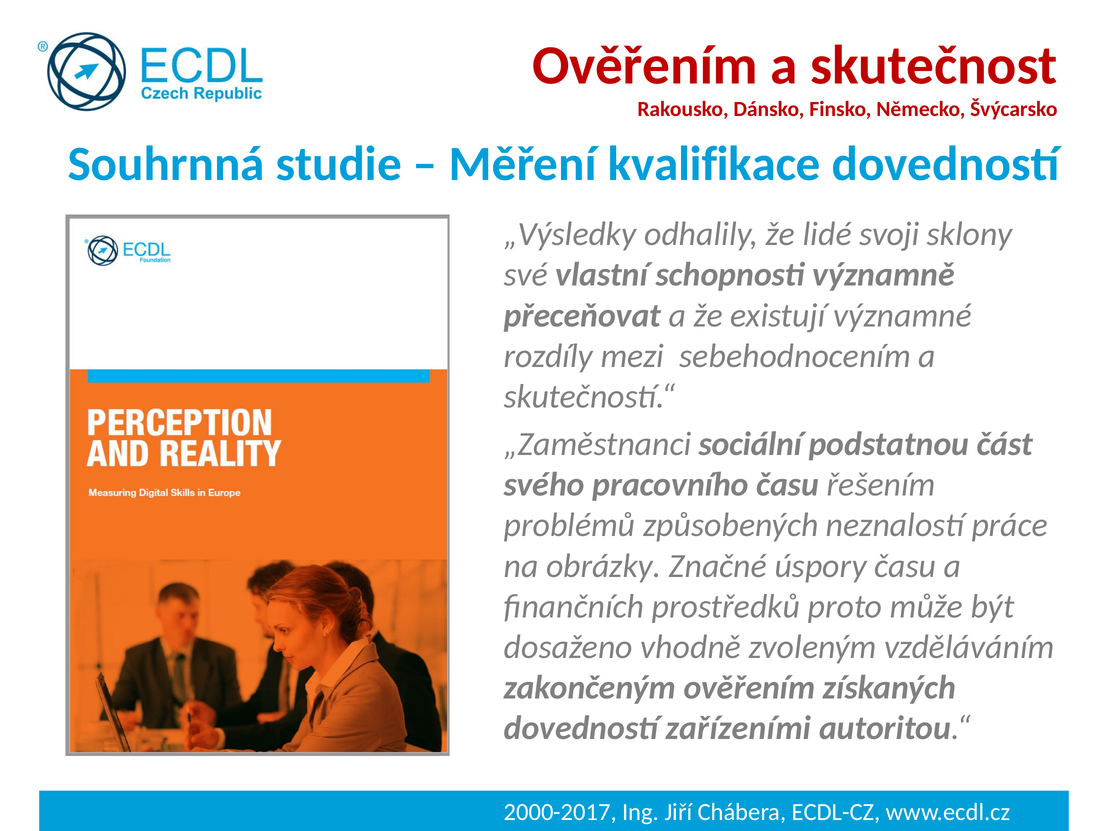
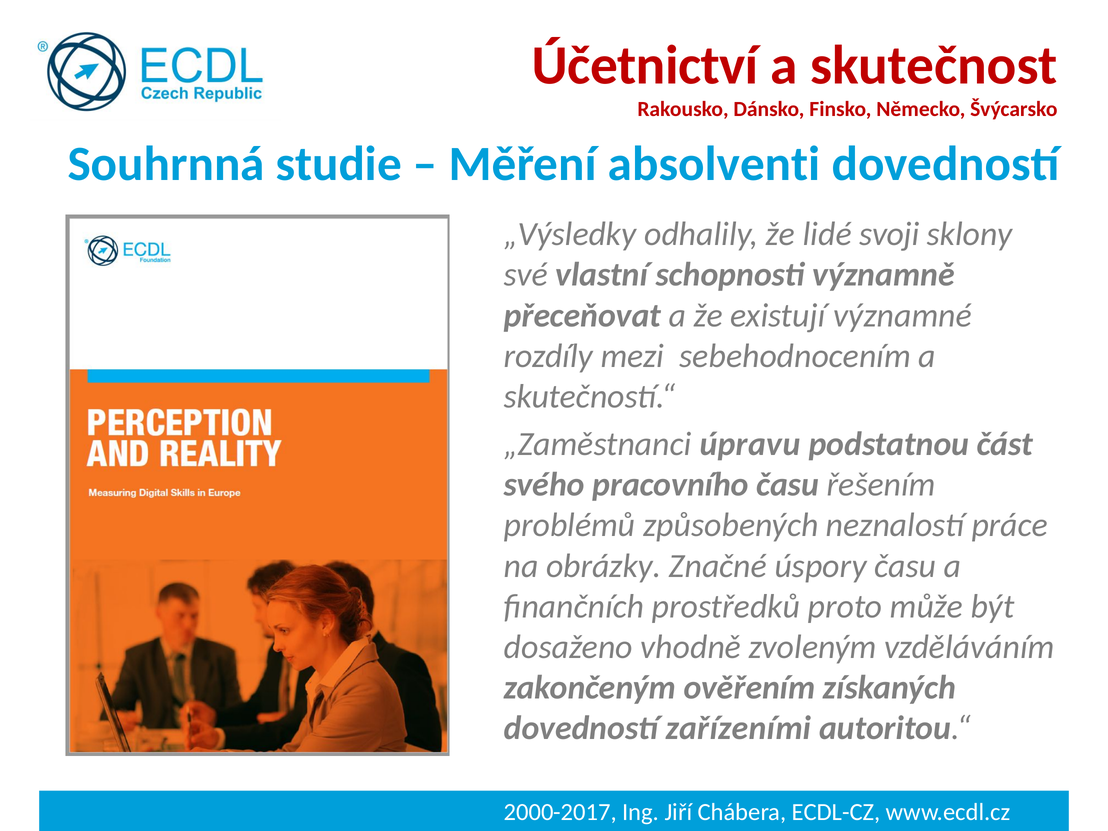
Ověřením: Ověřením -> Účetnictví (645, 66)
kvalifikace: kvalifikace -> absolventi (714, 164)
sociální: sociální -> úpravu (750, 444)
